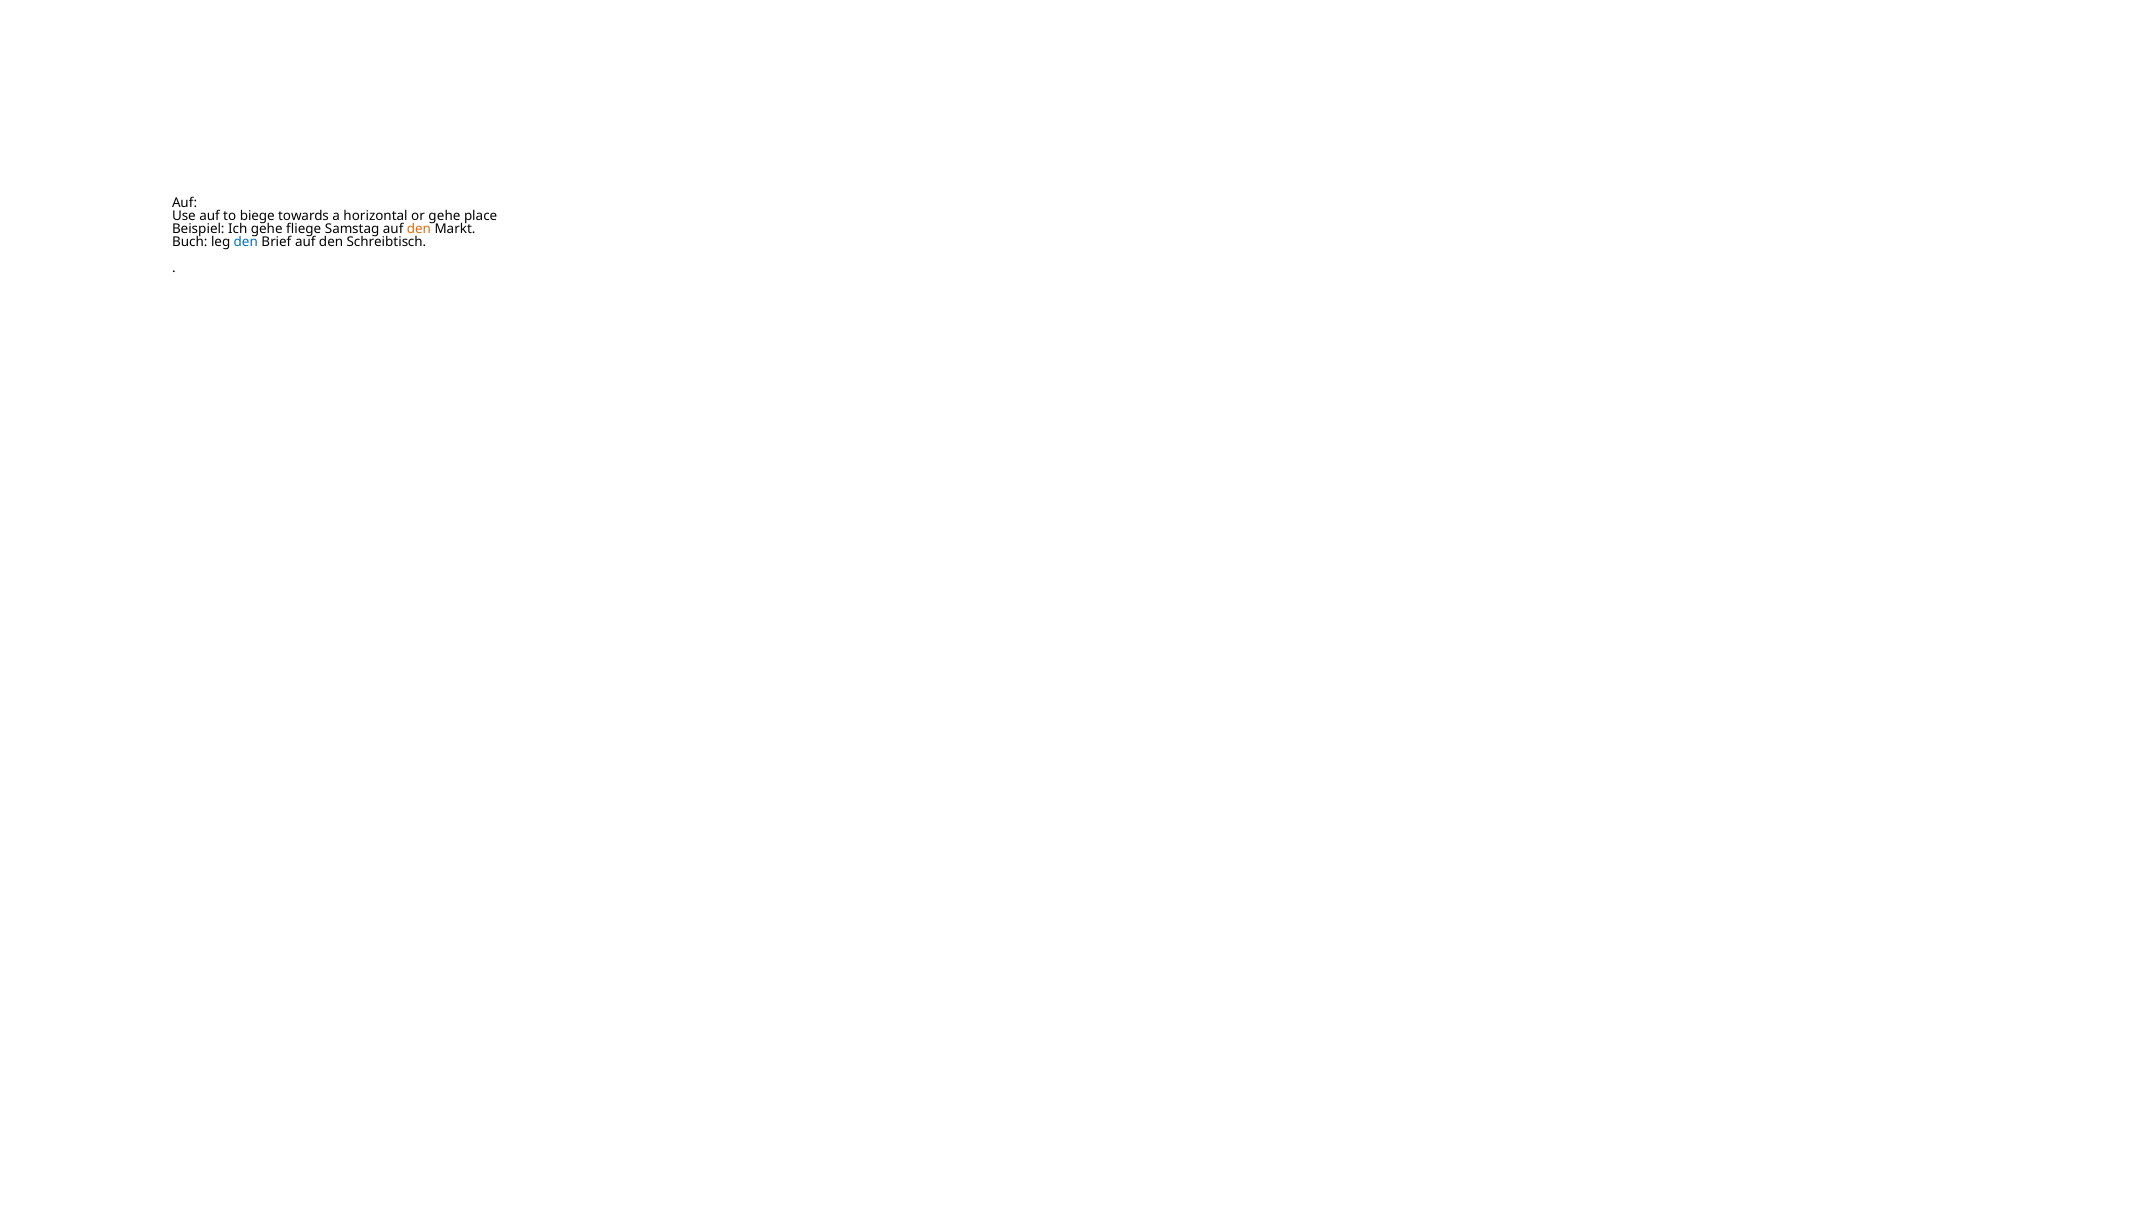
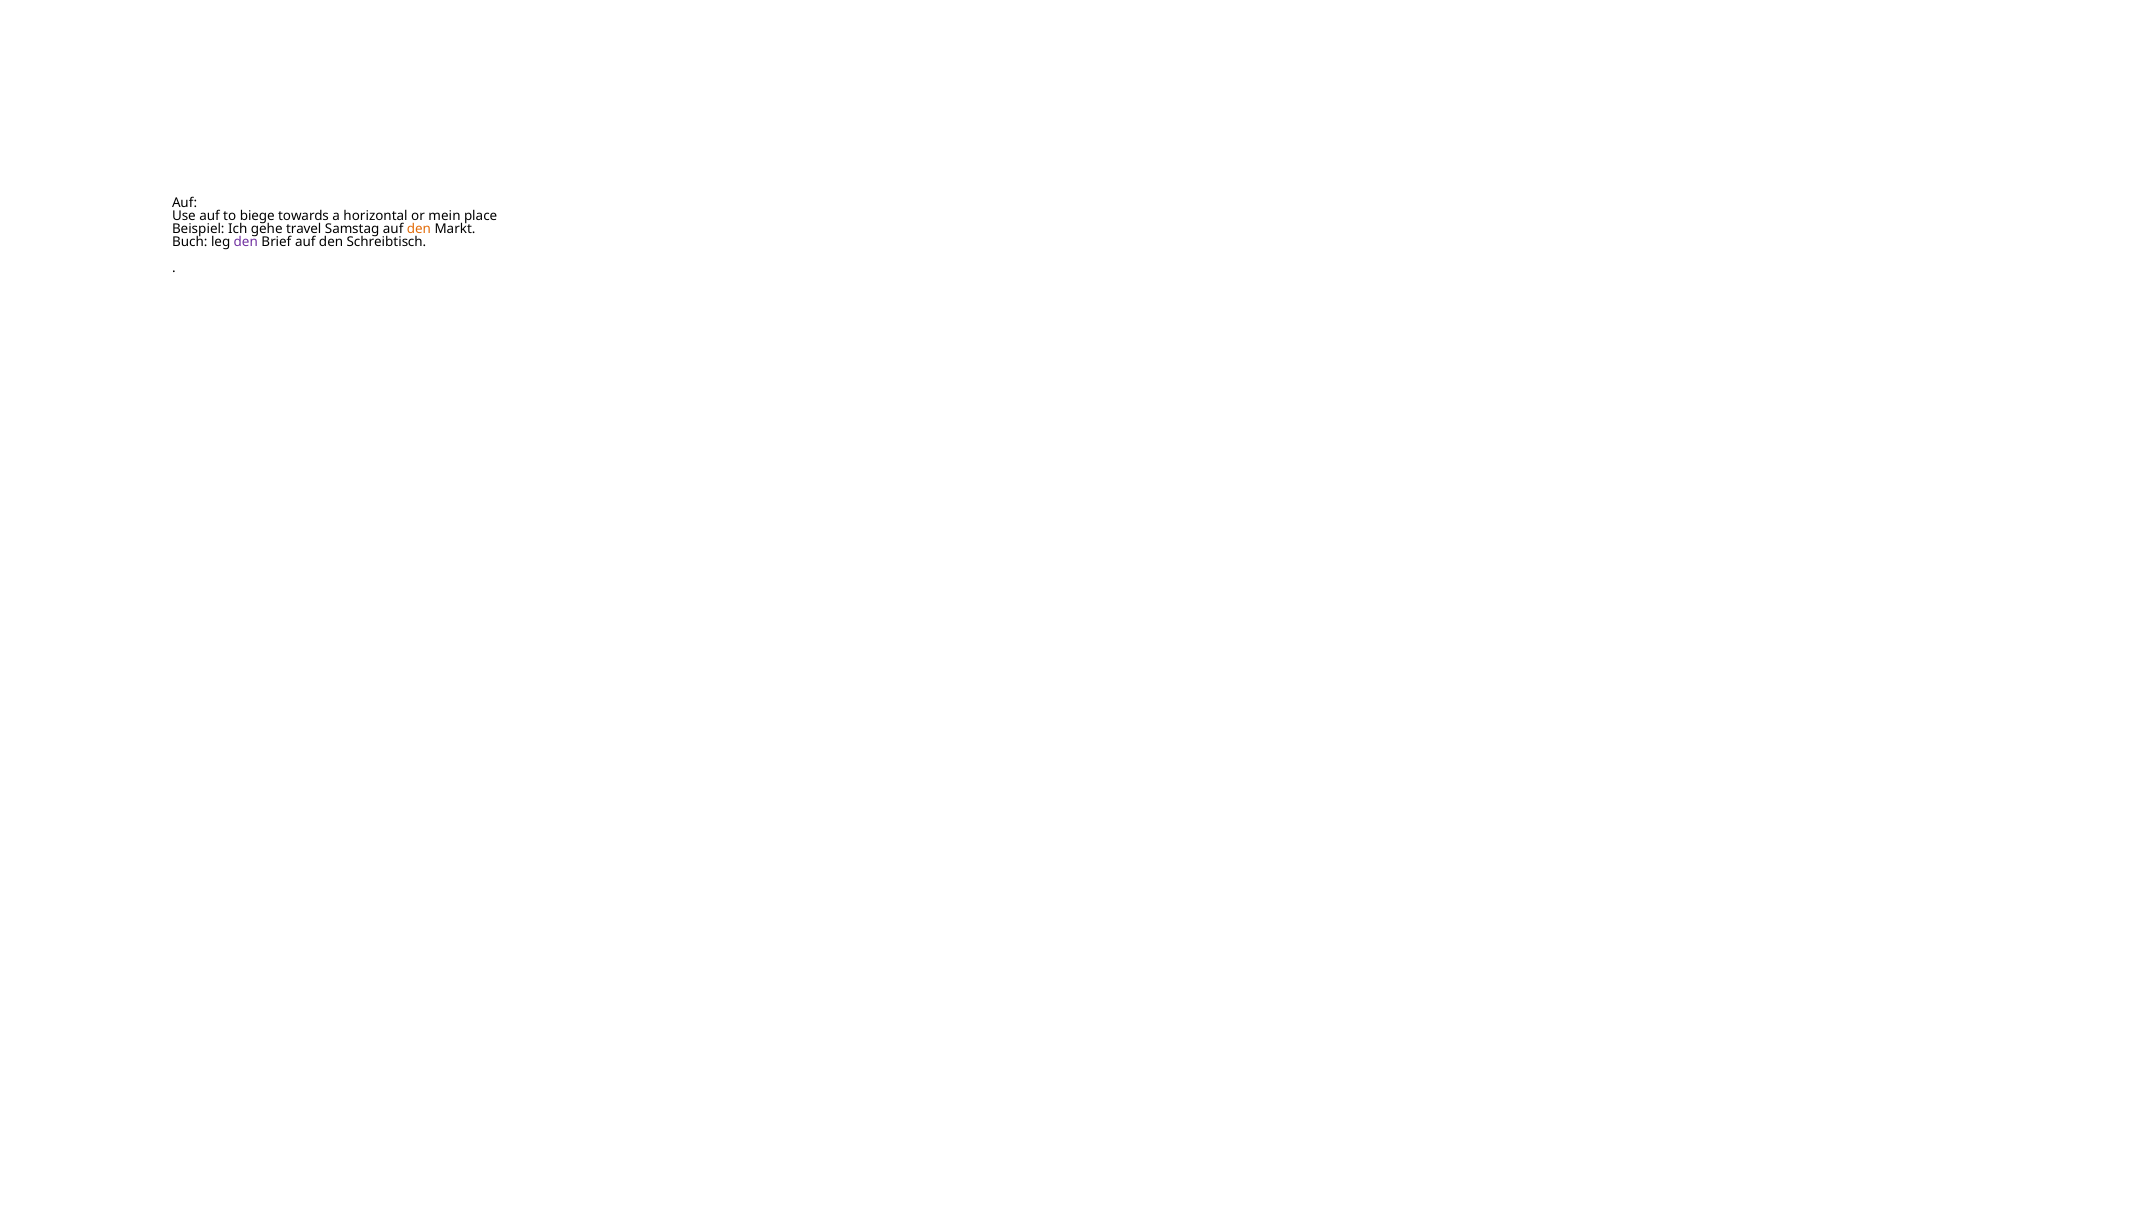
or gehe: gehe -> mein (444, 216)
fliege: fliege -> travel (304, 229)
den colour: blue -> purple (246, 242)
